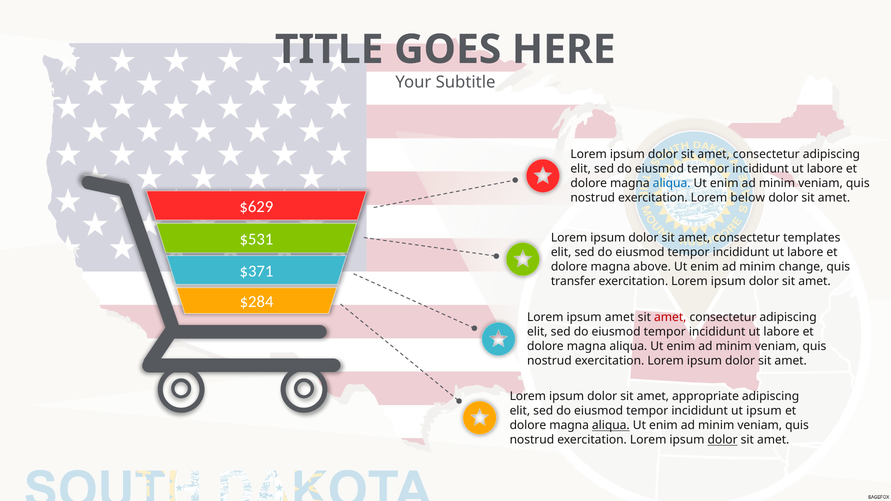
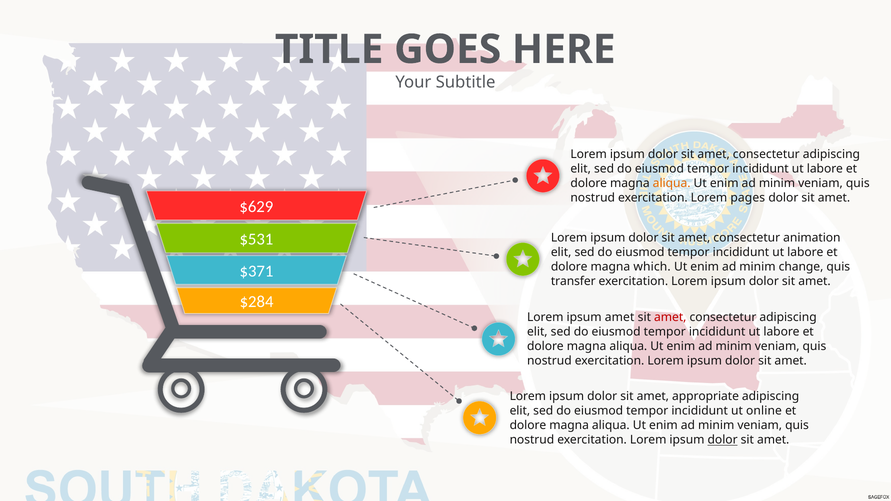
aliqua colour: blue -> orange (672, 183)
below: below -> pages (748, 198)
templates: templates -> animation (812, 238)
above: above -> which (652, 267)
ut ipsum: ipsum -> online (764, 411)
aliqua underline: present -> none (611, 426)
